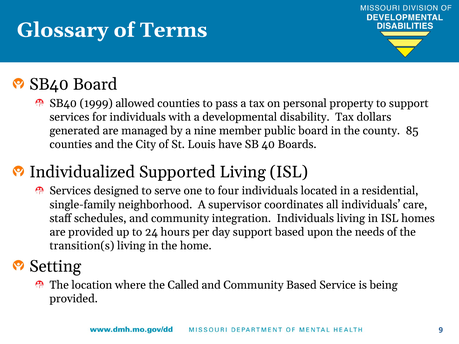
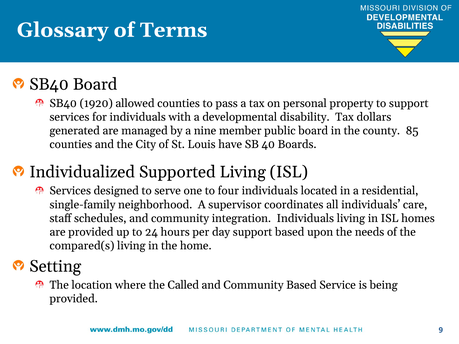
1999: 1999 -> 1920 (96, 103)
transition(s: transition(s -> compared(s (82, 246)
